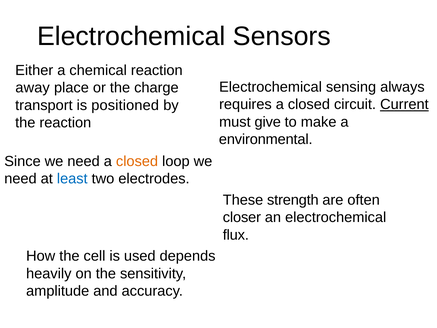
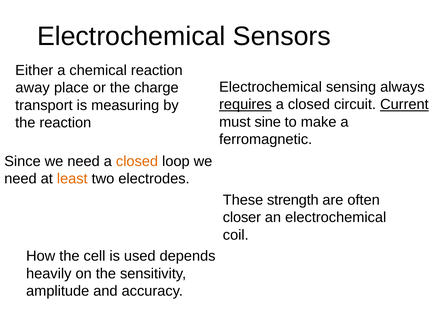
requires underline: none -> present (245, 104)
positioned: positioned -> measuring (125, 105)
give: give -> sine (268, 122)
environmental: environmental -> ferromagnetic (266, 139)
least colour: blue -> orange (72, 179)
flux: flux -> coil (236, 235)
